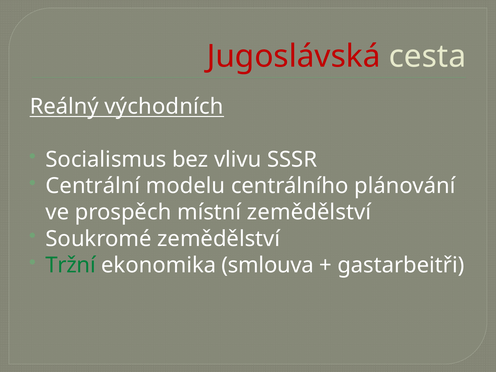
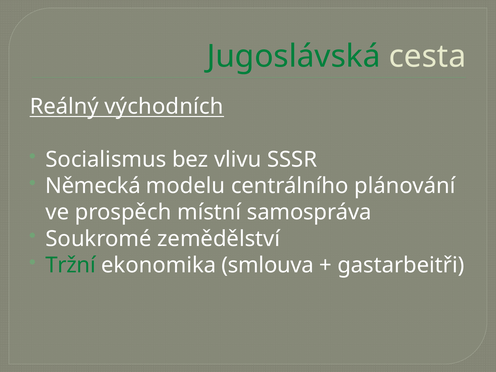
Jugoslávská colour: red -> green (294, 56)
Centrální: Centrální -> Německá (93, 186)
místní zemědělství: zemědělství -> samospráva (309, 212)
